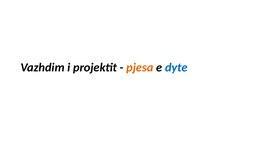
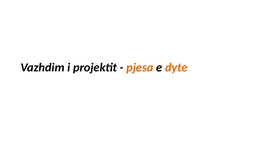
dyte colour: blue -> orange (176, 68)
